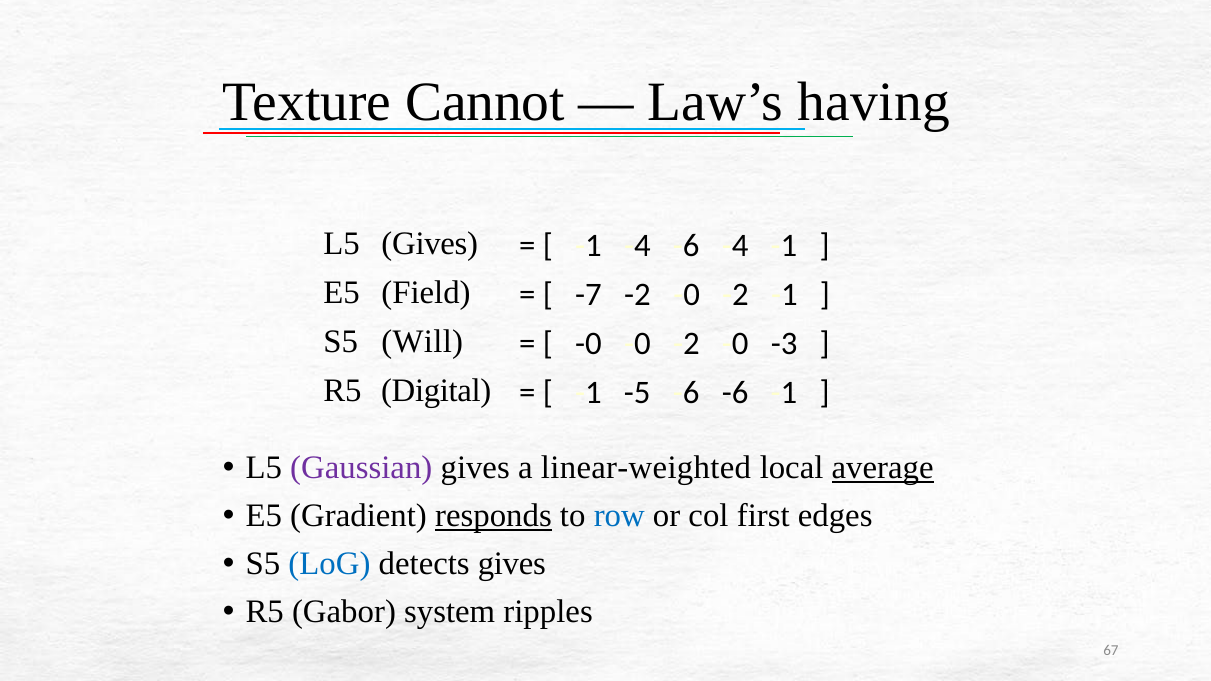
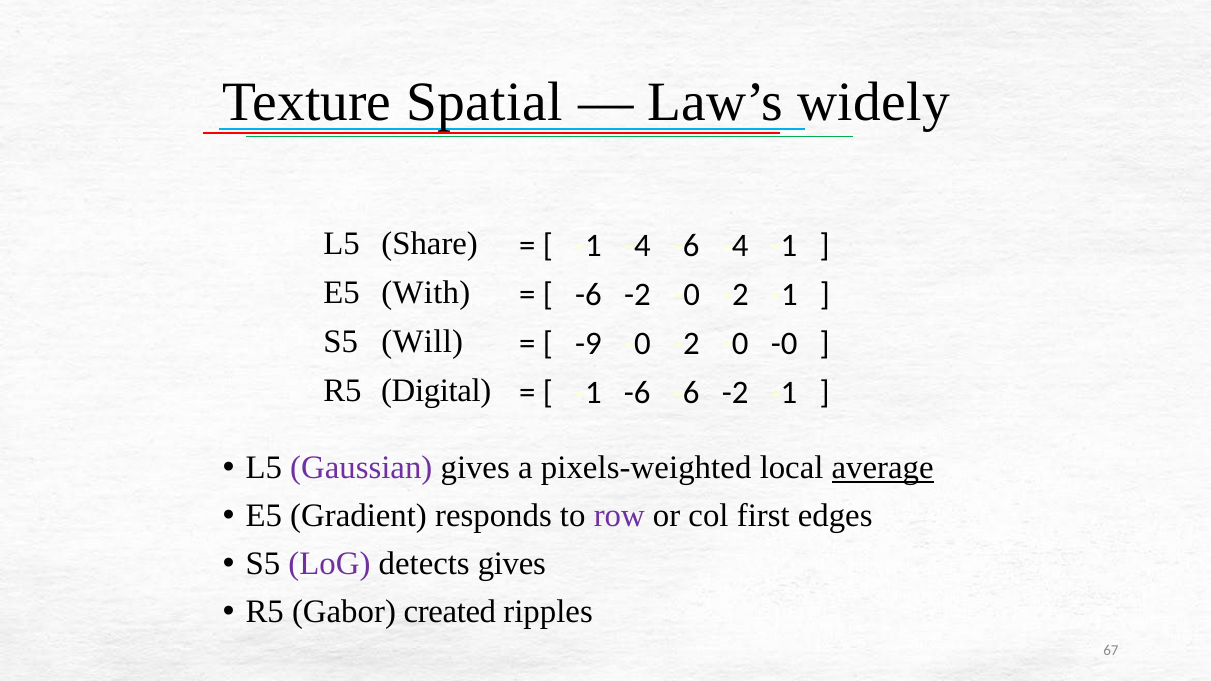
Cannot: Cannot -> Spatial (485, 102)
having: having -> widely (874, 102)
L5 Gives: Gives -> Share (430, 243)
Field: Field -> With (426, 293)
-7: -7 -> -6 (588, 295)
-0: -0 -> -9 (588, 344)
-0 -3: -3 -> -0 (784, 344)
-1 -5: -5 -> -6 (637, 393)
-6: -6 -> -2 (735, 393)
linear-weighted: linear-weighted -> pixels-weighted (646, 468)
responds underline: present -> none (493, 516)
row colour: blue -> purple (619, 516)
LoG colour: blue -> purple (329, 564)
system: system -> created (450, 612)
